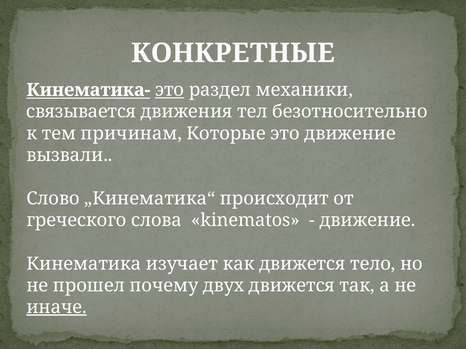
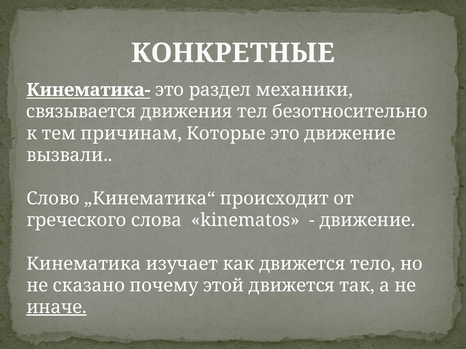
это underline: present -> none (170, 90)
прошел: прошел -> сказано (89, 286)
двух: двух -> этой (224, 286)
